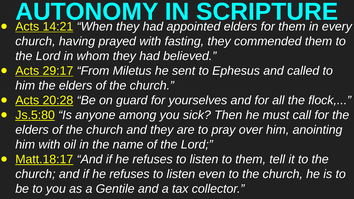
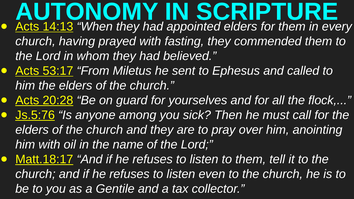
14:21: 14:21 -> 14:13 (58, 27)
29:17: 29:17 -> 53:17 (58, 71)
Js.5:80: Js.5:80 -> Js.5:76 (35, 115)
